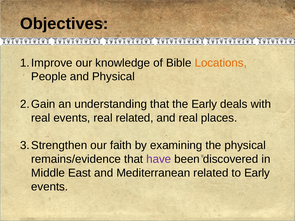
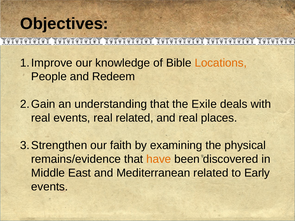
and Physical: Physical -> Redeem (114, 77)
the Early: Early -> Exile (204, 104)
have colour: purple -> orange (159, 159)
